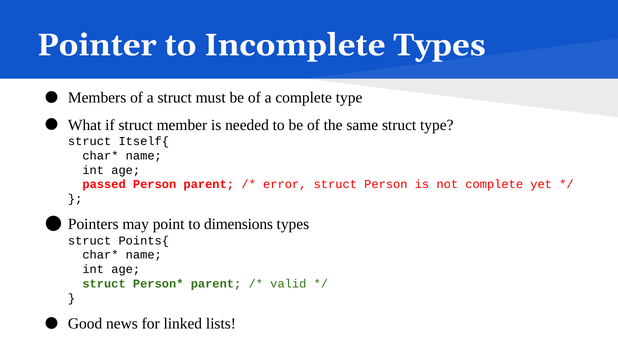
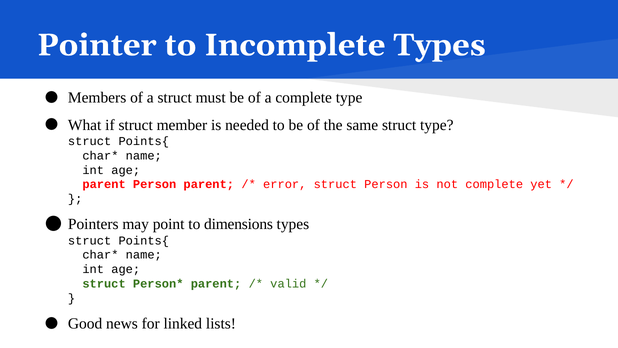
Itself{: Itself{ -> Points{ (144, 141)
passed: passed -> parent (104, 184)
